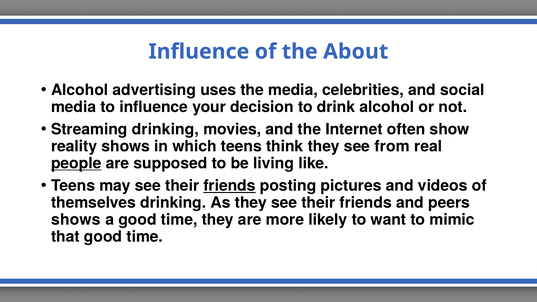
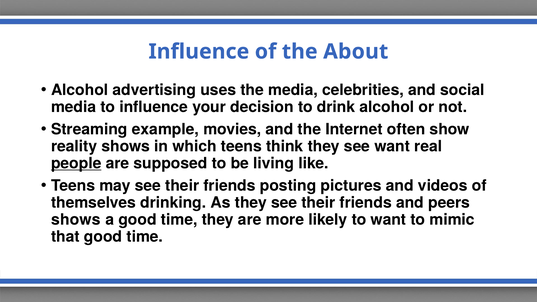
Streaming drinking: drinking -> example (165, 129)
see from: from -> want (392, 146)
friends underline: present -> none (230, 186)
